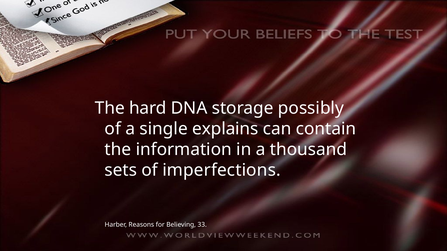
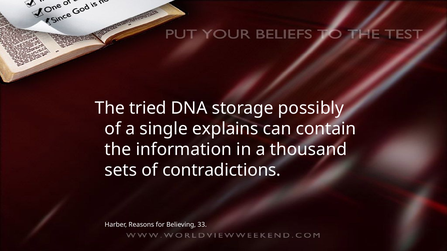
hard: hard -> tried (148, 108)
imperfections: imperfections -> contradictions (222, 170)
